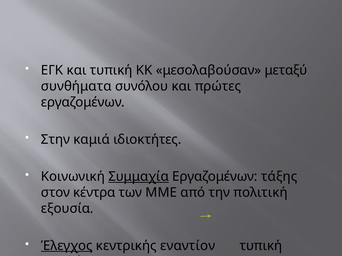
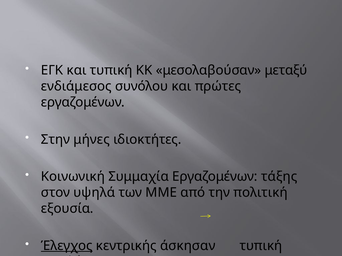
συνθήματα: συνθήματα -> ενδιάμεσος (76, 86)
καμιά: καμιά -> μήνες (92, 140)
Συμμαχία underline: present -> none (139, 177)
κέντρα: κέντρα -> υψηλά (94, 193)
εναντίον: εναντίον -> άσκησαν (188, 246)
